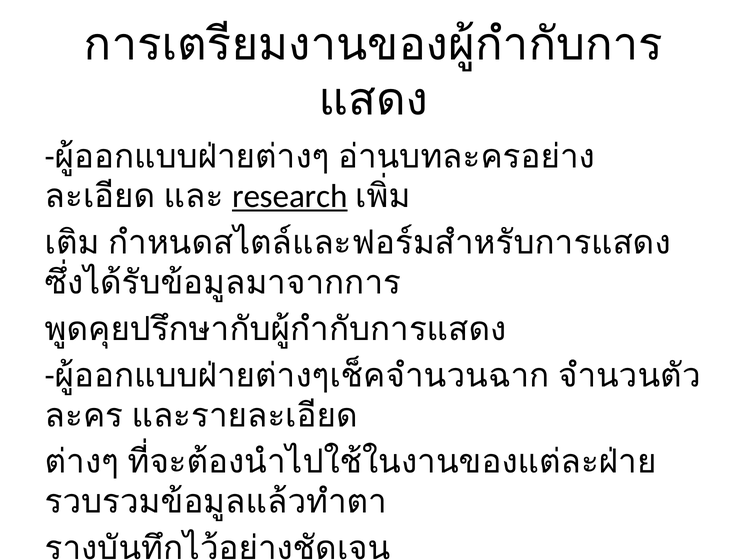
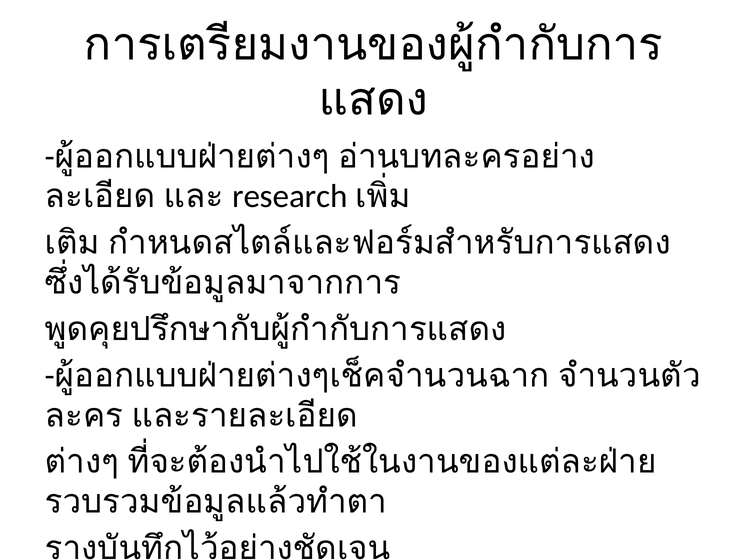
research underline: present -> none (290, 197)
